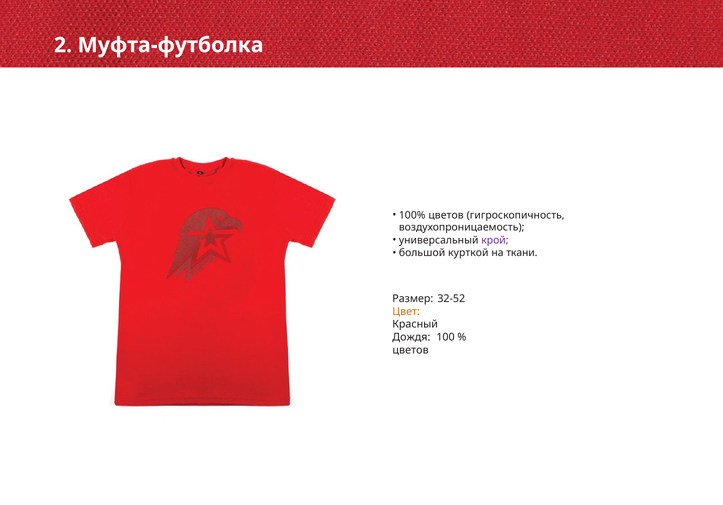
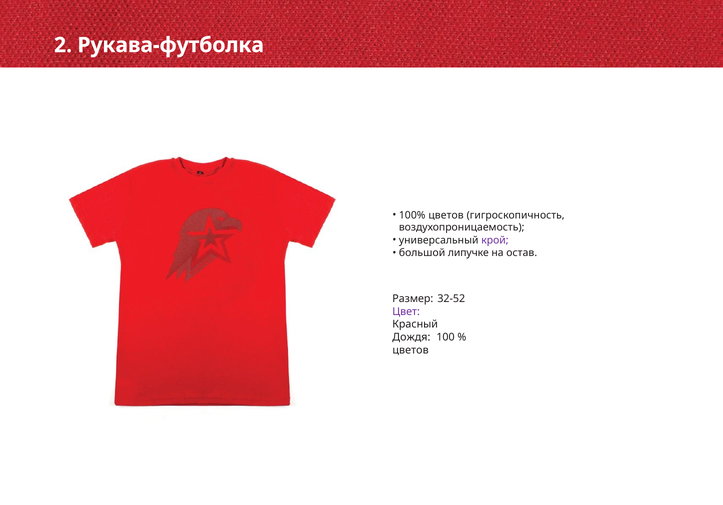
Муфта-футболка: Муфта-футболка -> Рукава-футболка (171, 45)
курткой: курткой -> липучке (468, 253)
ткани: ткани -> остав (522, 253)
Цвет colour: orange -> purple (406, 311)
